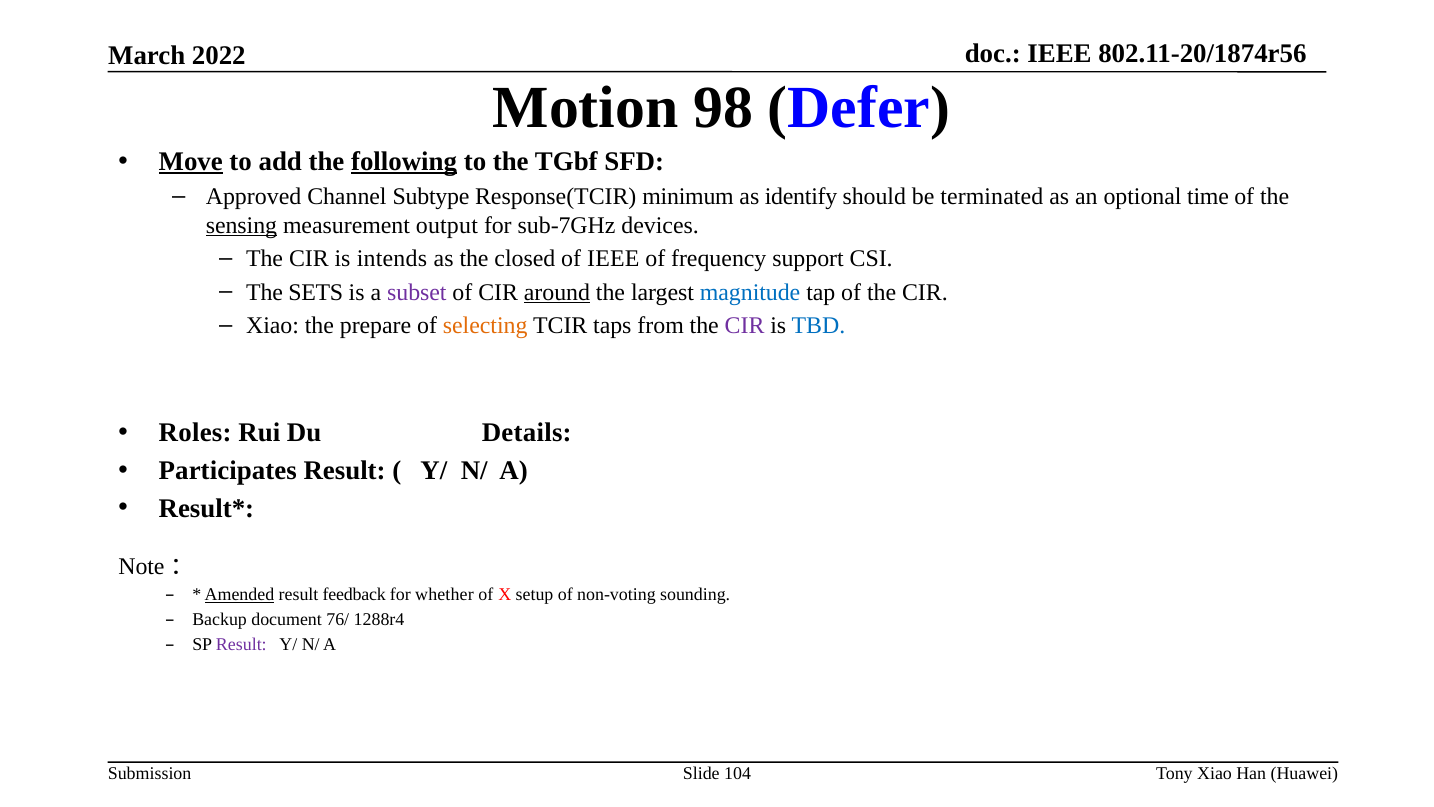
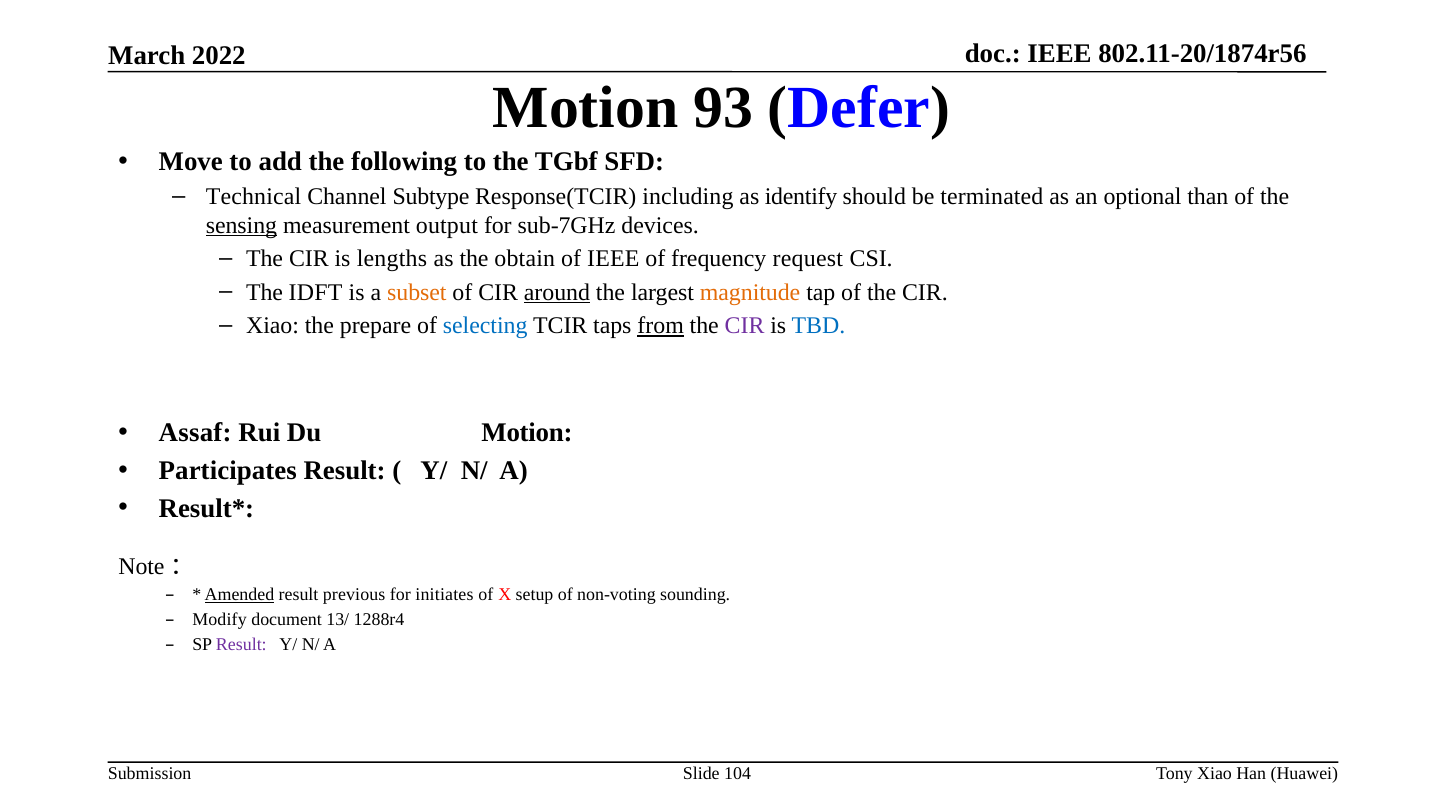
98: 98 -> 93 (723, 108)
Move underline: present -> none (191, 162)
following underline: present -> none (404, 162)
Approved: Approved -> Technical (253, 197)
minimum: minimum -> including (688, 197)
time: time -> than (1208, 197)
intends: intends -> lengths (392, 259)
closed: closed -> obtain (525, 259)
support: support -> request (808, 259)
SETS: SETS -> IDFT (316, 292)
subset colour: purple -> orange (417, 292)
magnitude colour: blue -> orange (750, 292)
selecting colour: orange -> blue (485, 326)
from underline: none -> present (661, 326)
Roles: Roles -> Assaf (195, 433)
Du Details: Details -> Motion (527, 433)
feedback: feedback -> previous (354, 594)
whether: whether -> initiates (444, 594)
Backup: Backup -> Modify (220, 619)
76/: 76/ -> 13/ (338, 619)
